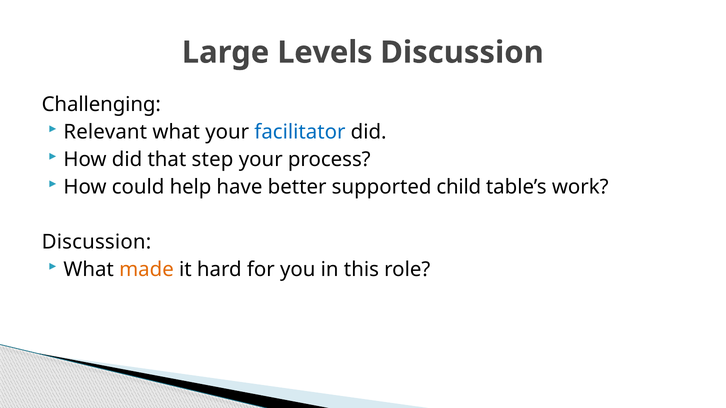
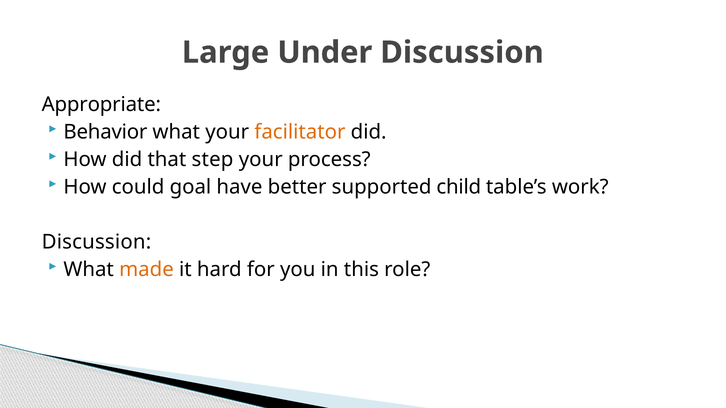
Levels: Levels -> Under (325, 53)
Challenging: Challenging -> Appropriate (101, 105)
Relevant: Relevant -> Behavior (105, 132)
facilitator colour: blue -> orange (300, 132)
help: help -> goal (190, 187)
